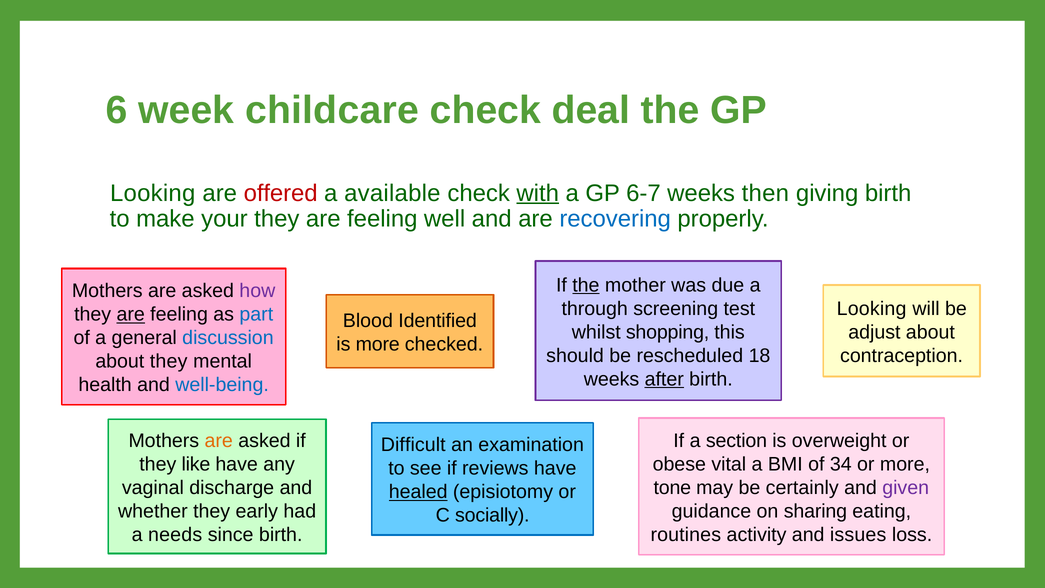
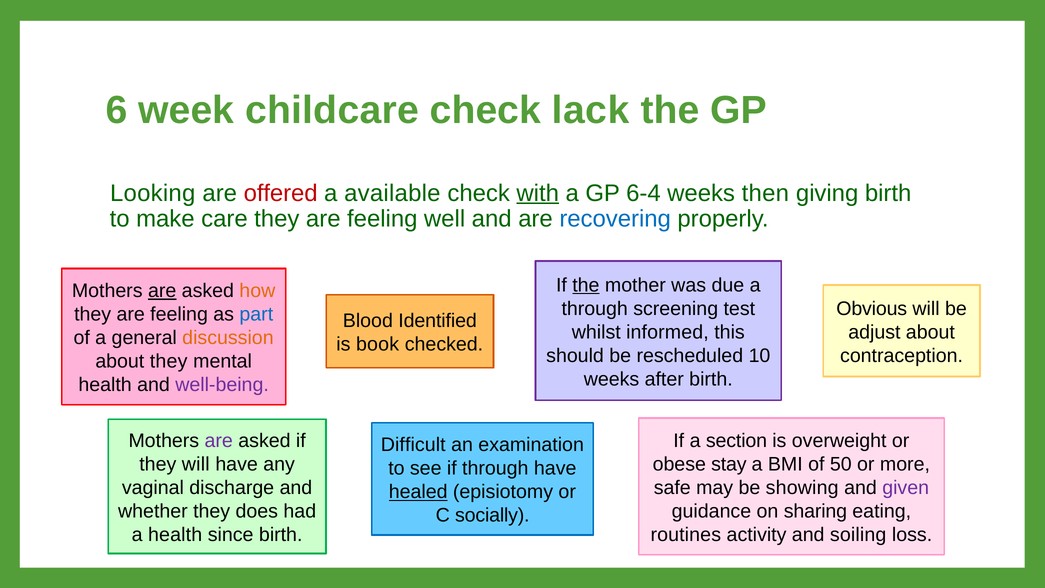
deal: deal -> lack (591, 110)
6-7: 6-7 -> 6-4 (643, 193)
your: your -> care (224, 219)
are underline: none -> present (162, 291)
how colour: purple -> orange (257, 291)
Looking: Looking -> Obvious (872, 308)
are underline: present -> none (131, 314)
shopping: shopping -> informed (667, 332)
discussion colour: blue -> orange (228, 338)
is more: more -> book (378, 344)
18: 18 -> 10 (760, 356)
after underline: present -> none (664, 379)
well-being colour: blue -> purple (222, 385)
are colour: orange -> purple (219, 441)
they like: like -> will (196, 464)
vital: vital -> stay (729, 464)
34: 34 -> 50 (841, 464)
if reviews: reviews -> through (495, 468)
tone: tone -> safe (672, 488)
certainly: certainly -> showing (802, 488)
early: early -> does (257, 511)
a needs: needs -> health (175, 535)
issues: issues -> soiling (858, 535)
